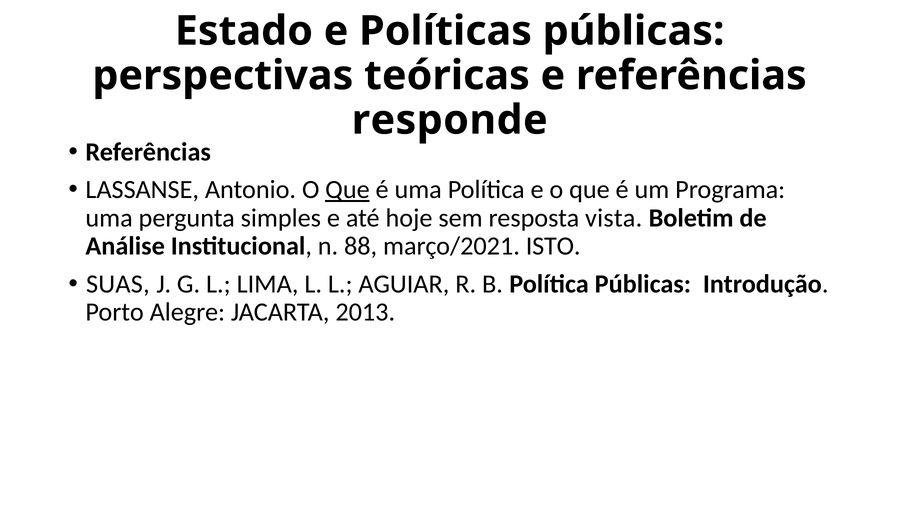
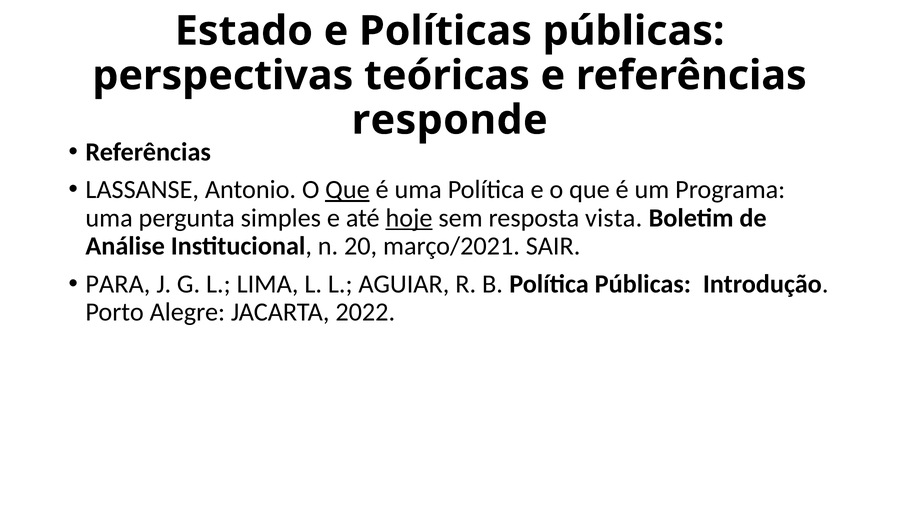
hoje underline: none -> present (409, 218)
88: 88 -> 20 (361, 246)
ISTO: ISTO -> SAIR (553, 246)
SUAS: SUAS -> PARA (118, 284)
2013: 2013 -> 2022 (365, 312)
